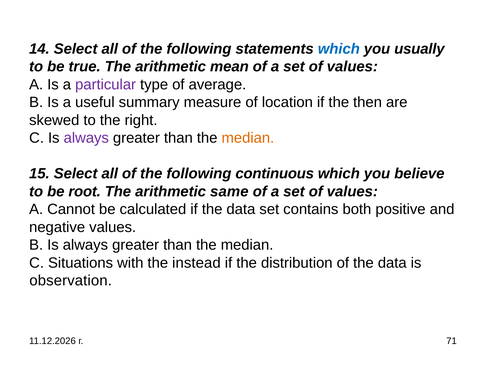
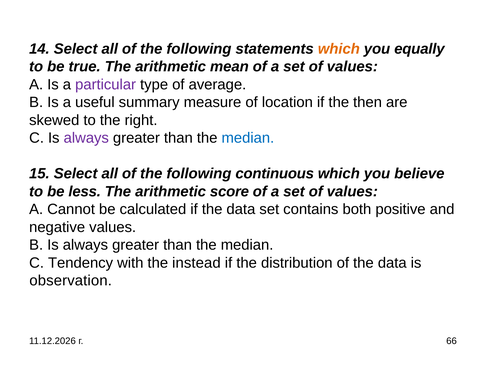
which colour: blue -> orange (339, 49)
usually: usually -> equally (419, 49)
median colour: orange -> blue (248, 138)
root: root -> less (85, 191)
same: same -> score (229, 191)
Situations: Situations -> Tendency (81, 262)
71: 71 -> 66 (452, 341)
